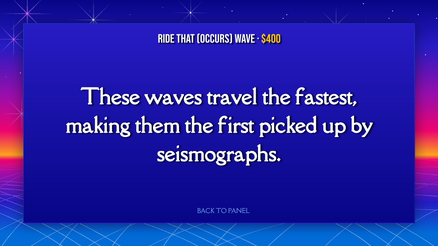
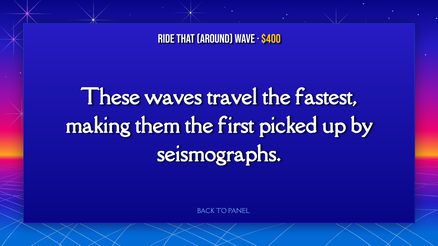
Occurs: Occurs -> Around (215, 39)
